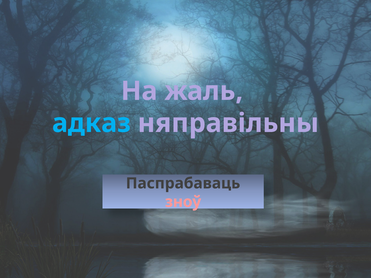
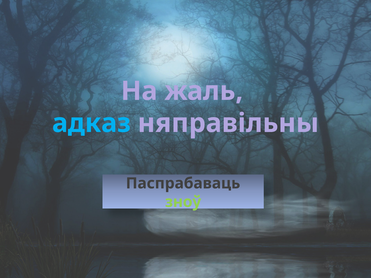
зноў colour: pink -> light green (183, 202)
